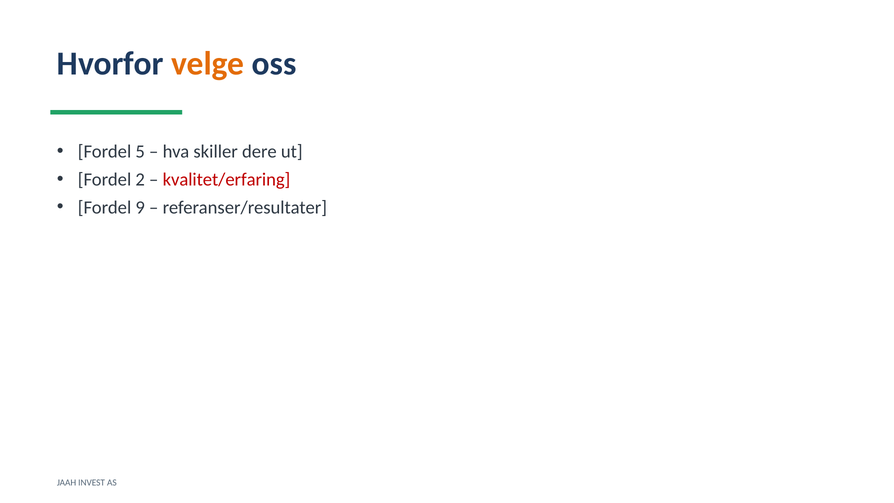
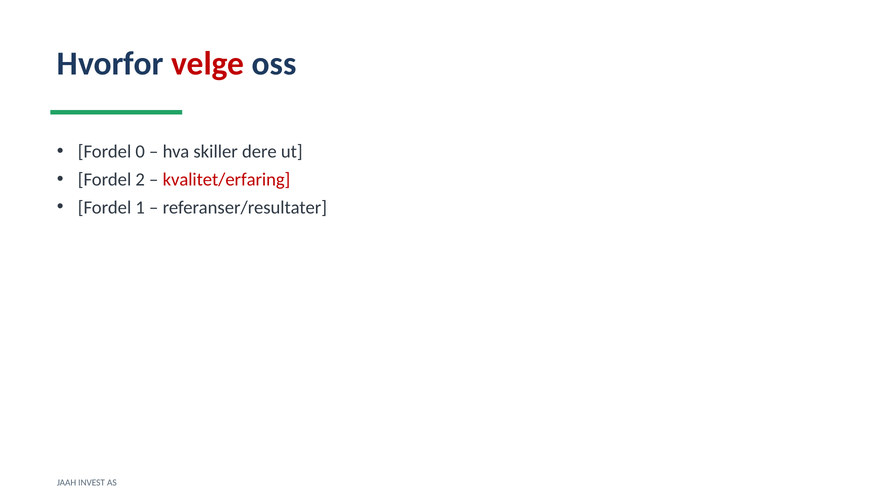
velge colour: orange -> red (208, 64)
5: 5 -> 0 (140, 151)
9: 9 -> 1 (140, 207)
